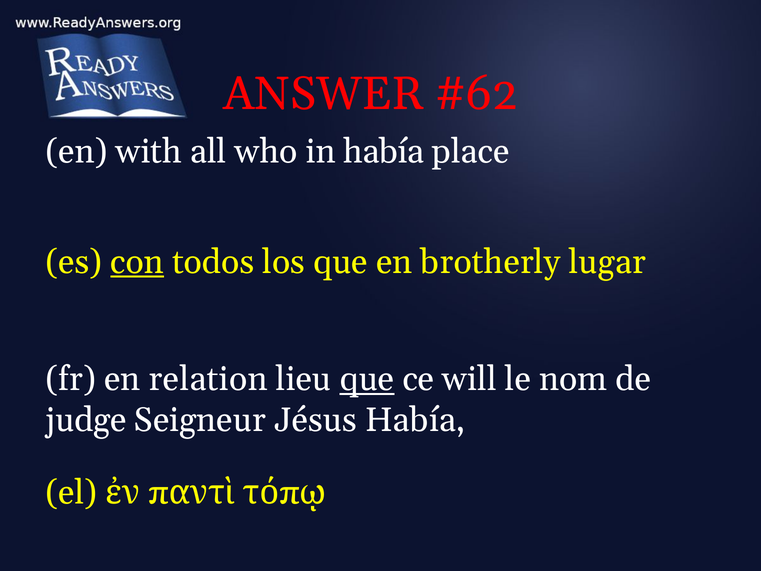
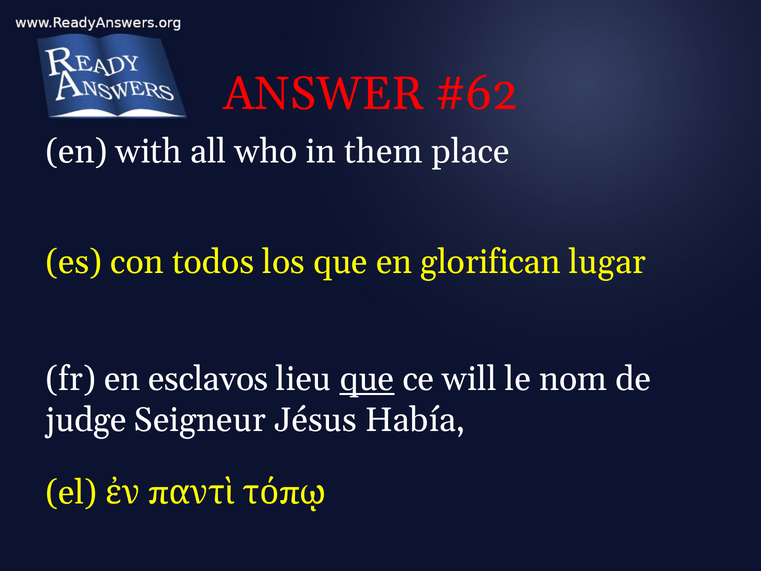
in había: había -> them (383, 152)
con underline: present -> none (137, 262)
brotherly: brotherly -> glorifican (491, 262)
relation: relation -> esclavos (208, 379)
